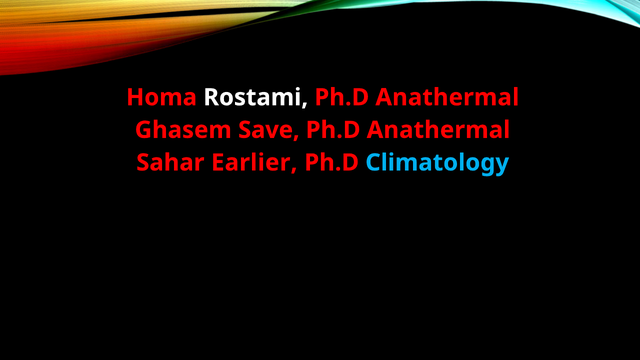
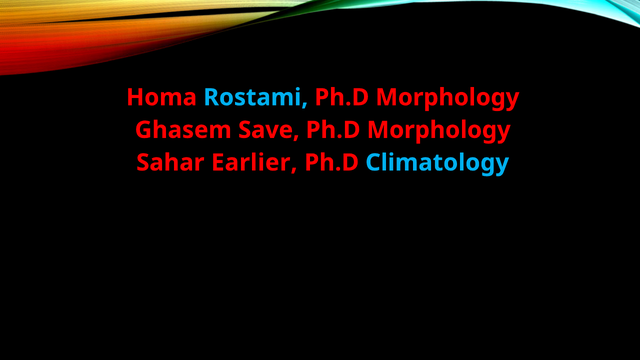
Rostami colour: white -> light blue (256, 97)
Anathermal: Anathermal -> Morphology (447, 97)
Anathermal: Anathermal -> Morphology (439, 130)
